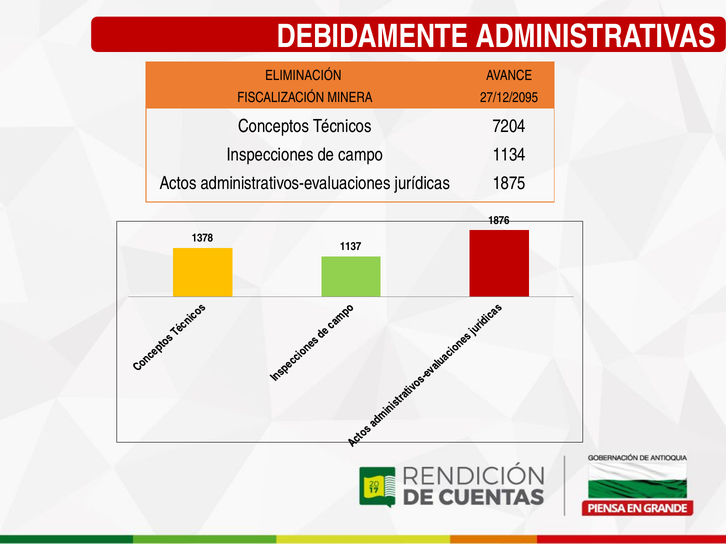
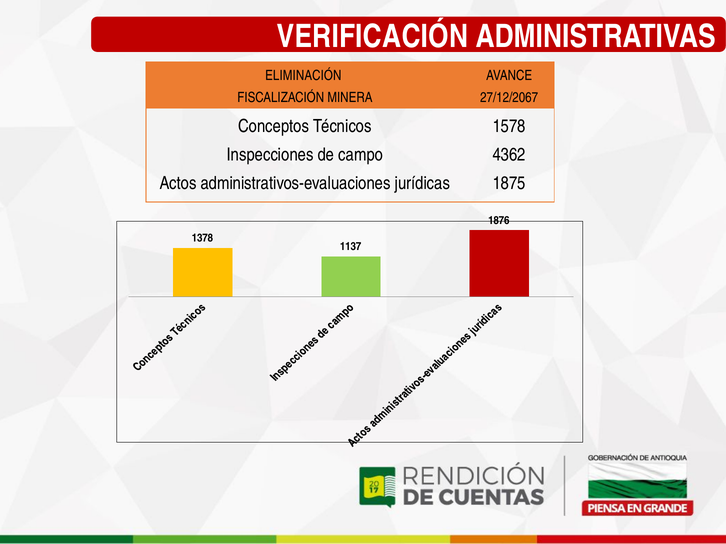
DEBIDAMENTE: DEBIDAMENTE -> VERIFICACIÓN (372, 37)
27/12/2095: 27/12/2095 -> 27/12/2067 (509, 98)
7204: 7204 -> 1578 (509, 126)
1134: 1134 -> 4362 (509, 155)
